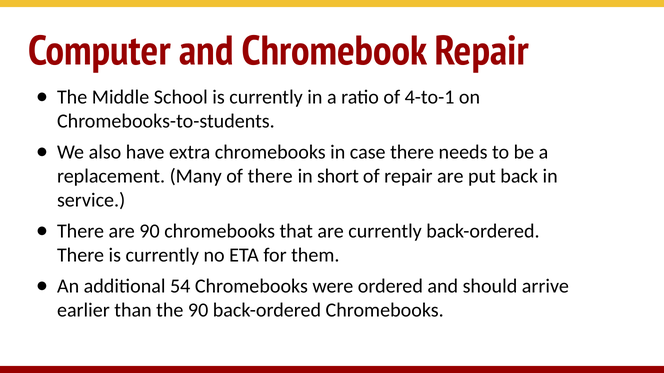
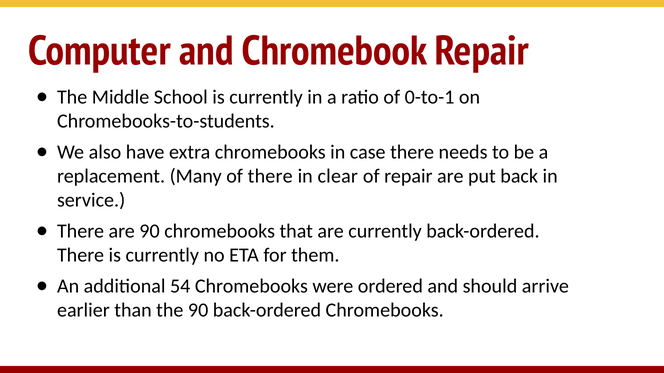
4-to-1: 4-to-1 -> 0-to-1 (430, 97)
short: short -> clear (338, 177)
